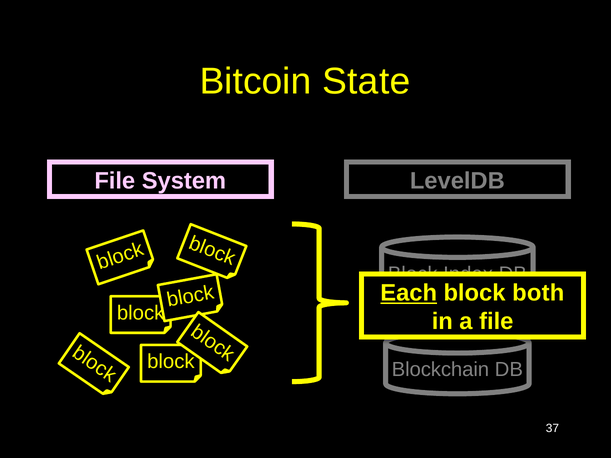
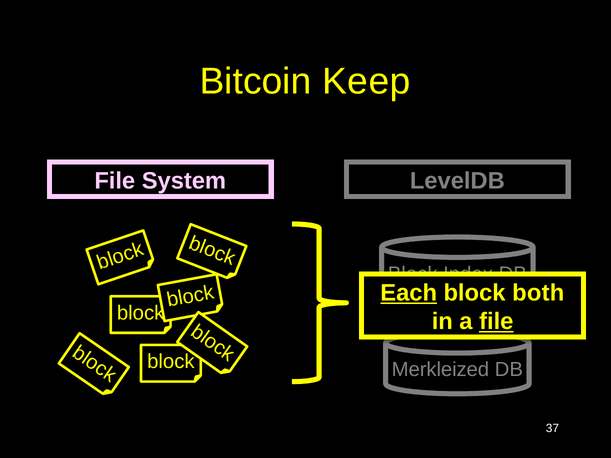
State: State -> Keep (366, 82)
file underline: none -> present (496, 322)
Blockchain: Blockchain -> Merkleized (440, 370)
